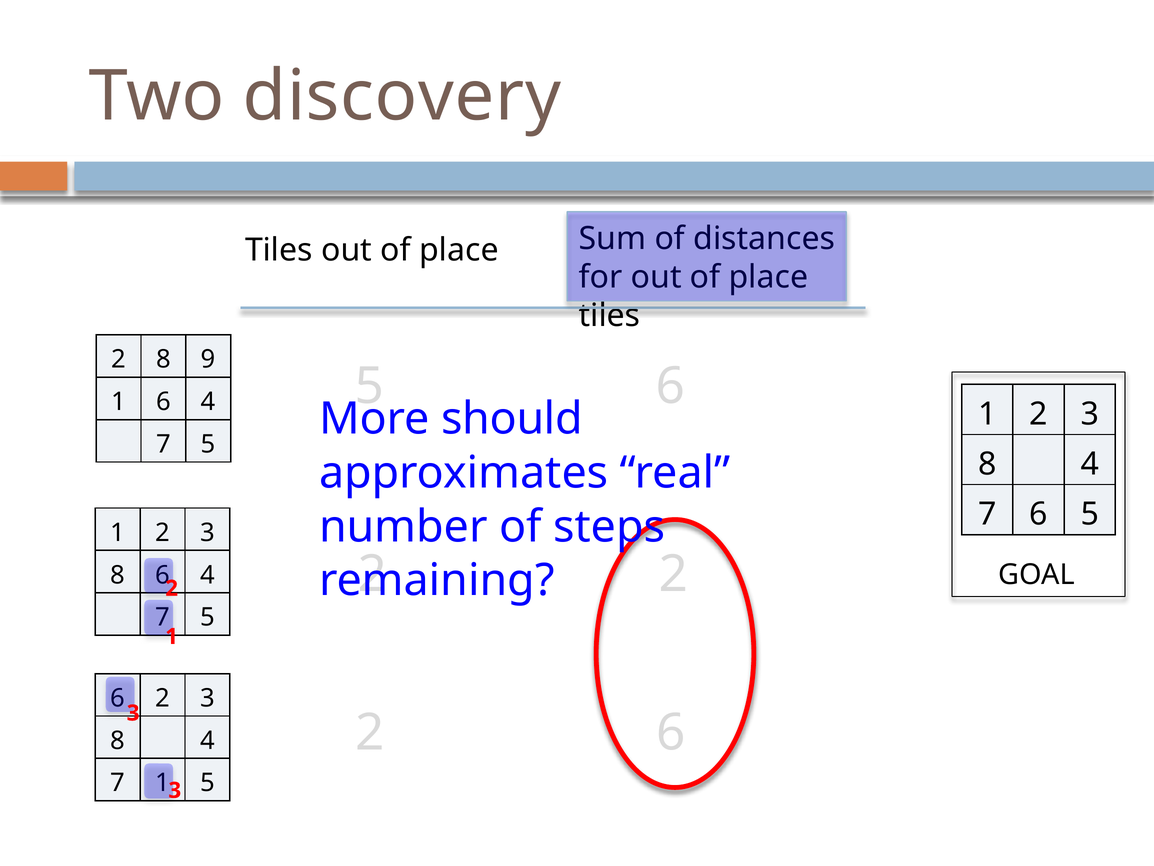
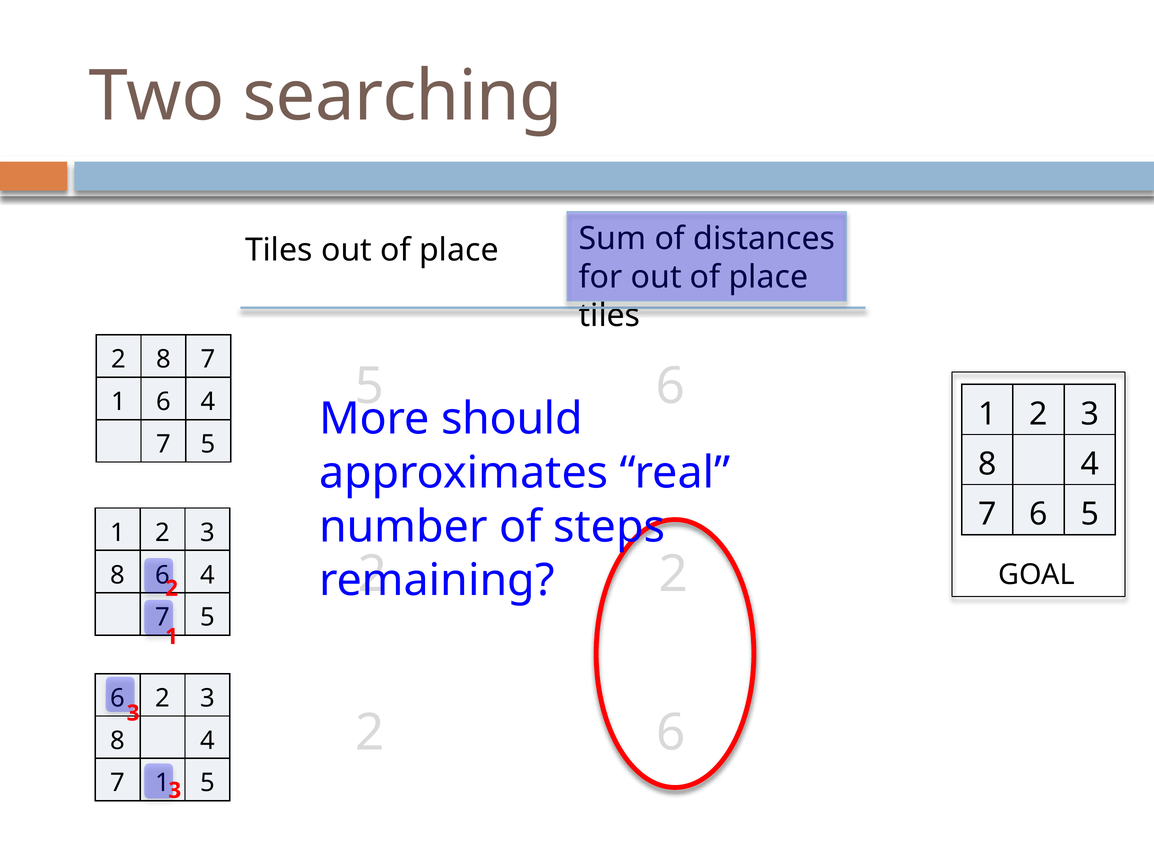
discovery: discovery -> searching (403, 96)
8 9: 9 -> 7 (208, 359)
